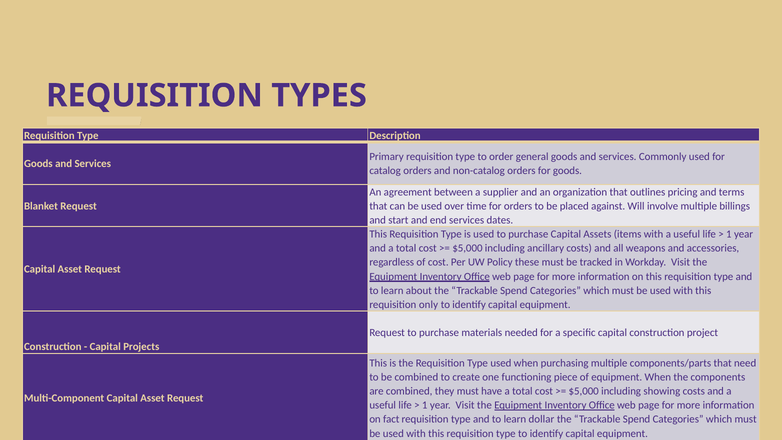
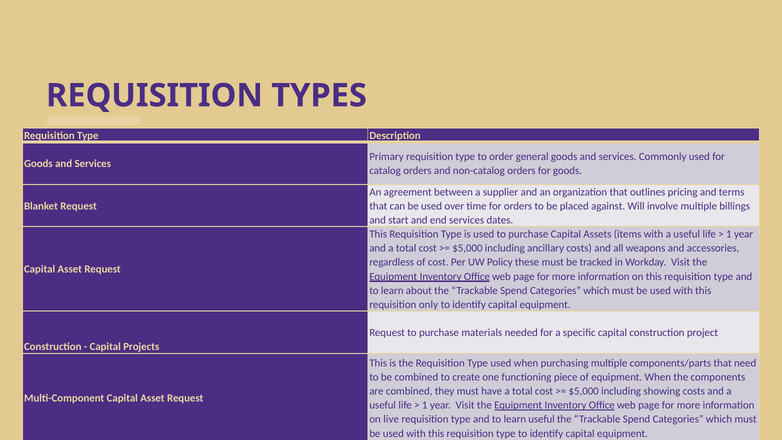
fact: fact -> live (391, 419)
learn dollar: dollar -> useful (542, 419)
